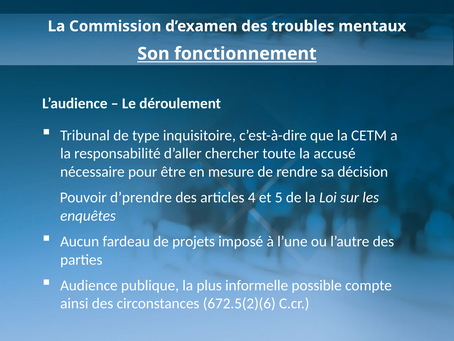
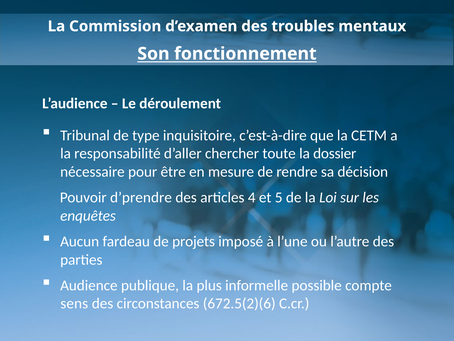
accusé: accusé -> dossier (335, 153)
ainsi: ainsi -> sens (74, 303)
